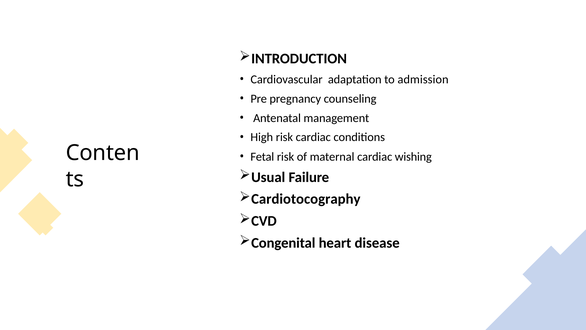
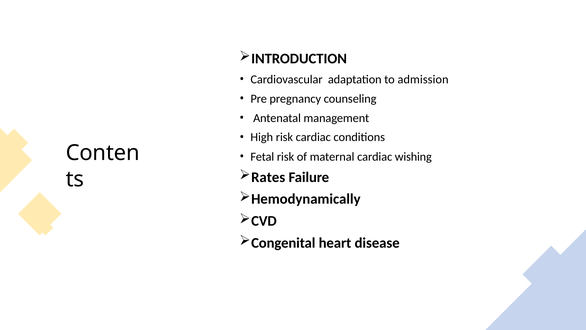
Usual: Usual -> Rates (268, 177)
Cardiotocography: Cardiotocography -> Hemodynamically (306, 199)
